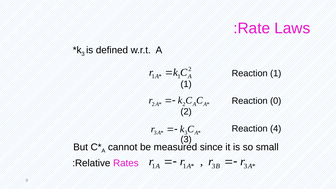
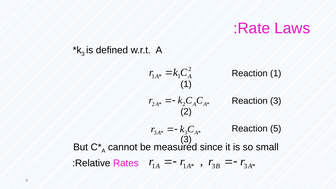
Reaction 0: 0 -> 3 (276, 101)
4: 4 -> 5 (276, 129)
